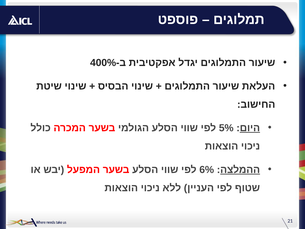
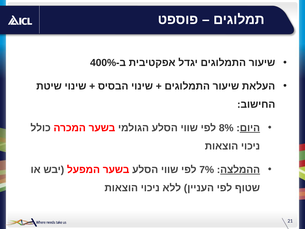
5%: 5% -> 8% (226, 128)
6%: 6% -> 7% (207, 169)
